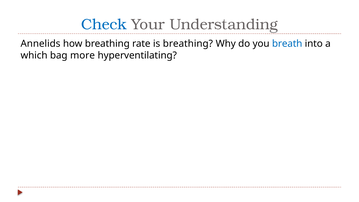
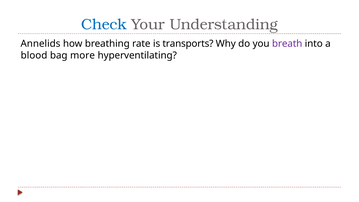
is breathing: breathing -> transports (188, 44)
breath colour: blue -> purple (287, 44)
which: which -> blood (34, 55)
